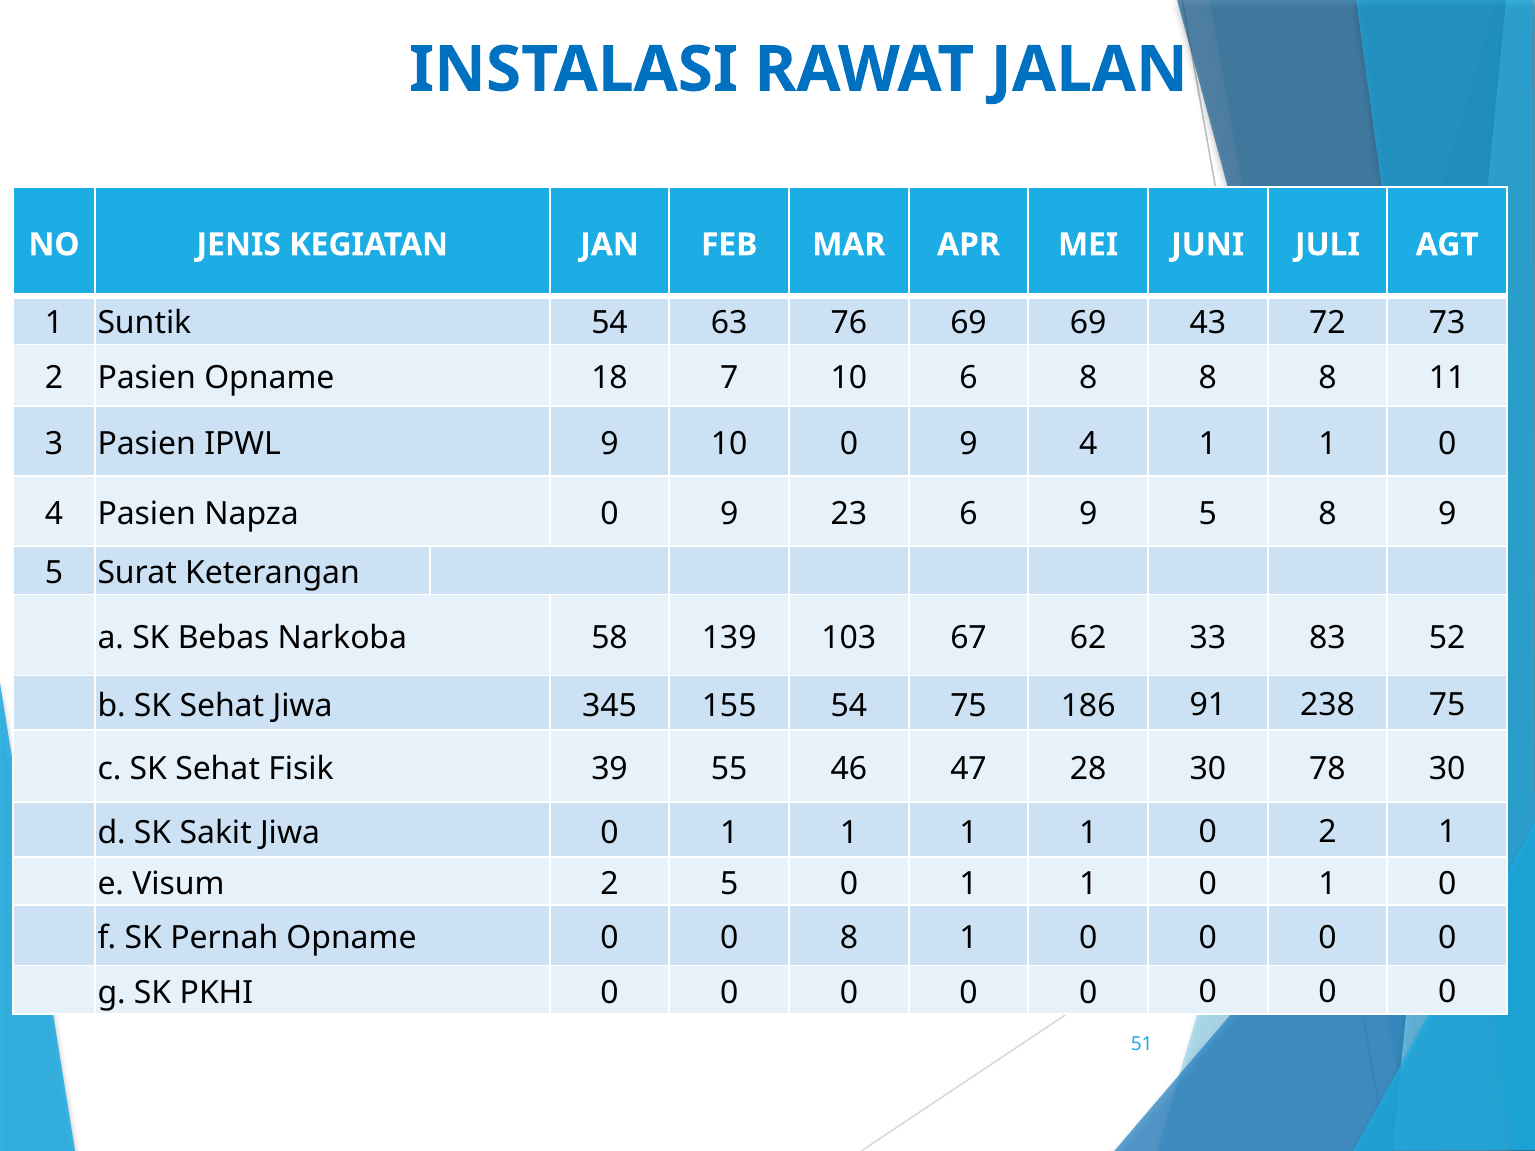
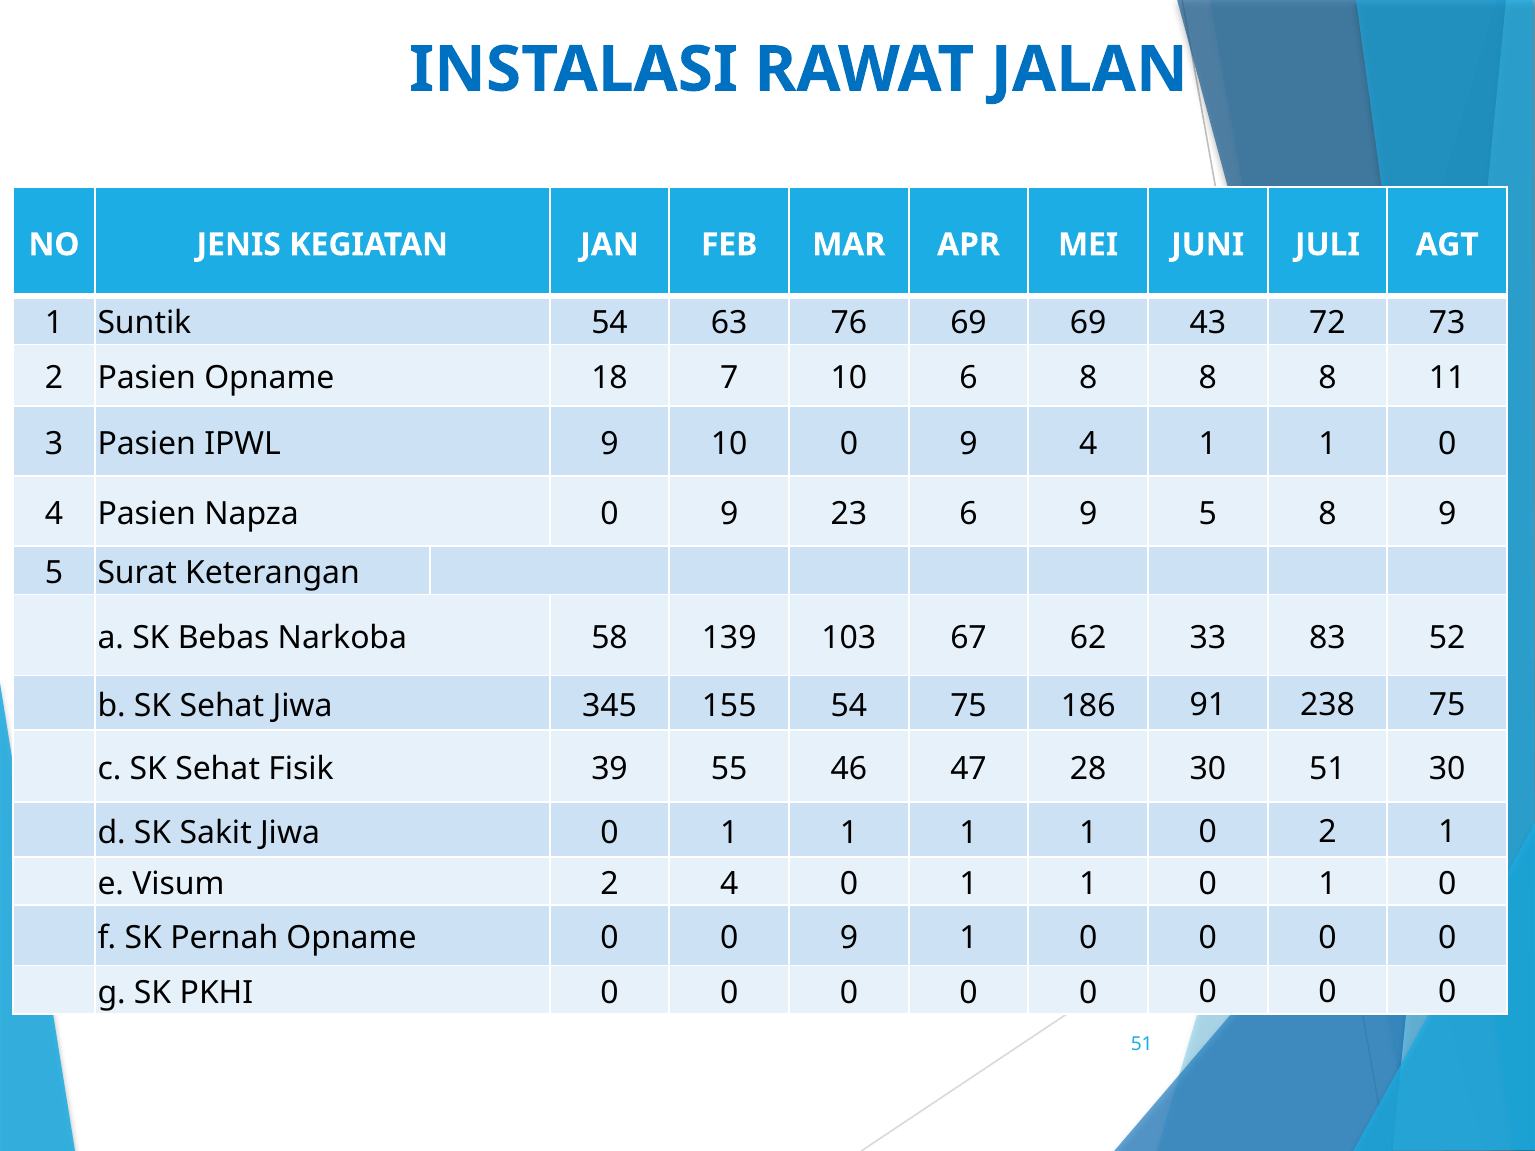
30 78: 78 -> 51 (1327, 769)
2 5: 5 -> 4 (729, 884)
0 0 8: 8 -> 9 (849, 939)
